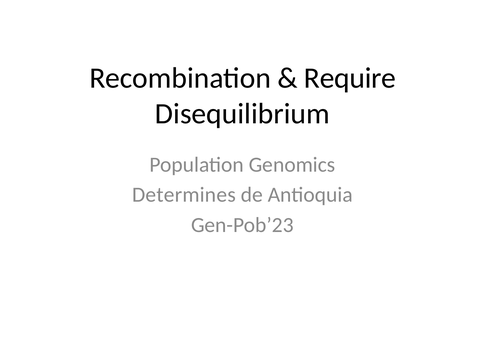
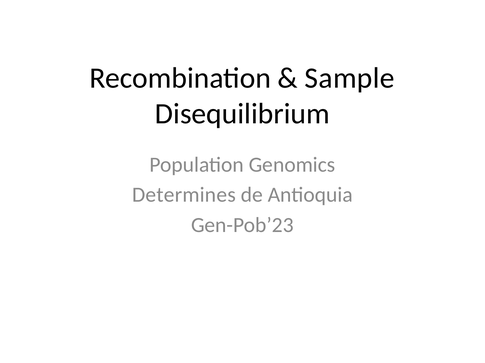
Require: Require -> Sample (350, 78)
